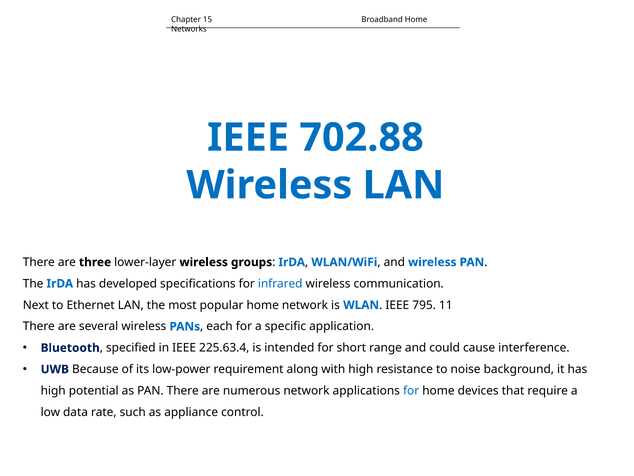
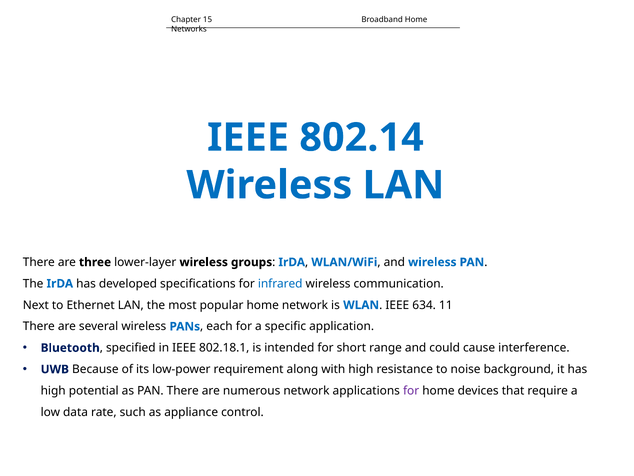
702.88: 702.88 -> 802.14 (362, 137)
795: 795 -> 634 (424, 305)
225.63.4: 225.63.4 -> 802.18.1 (224, 348)
for colour: blue -> purple (411, 390)
